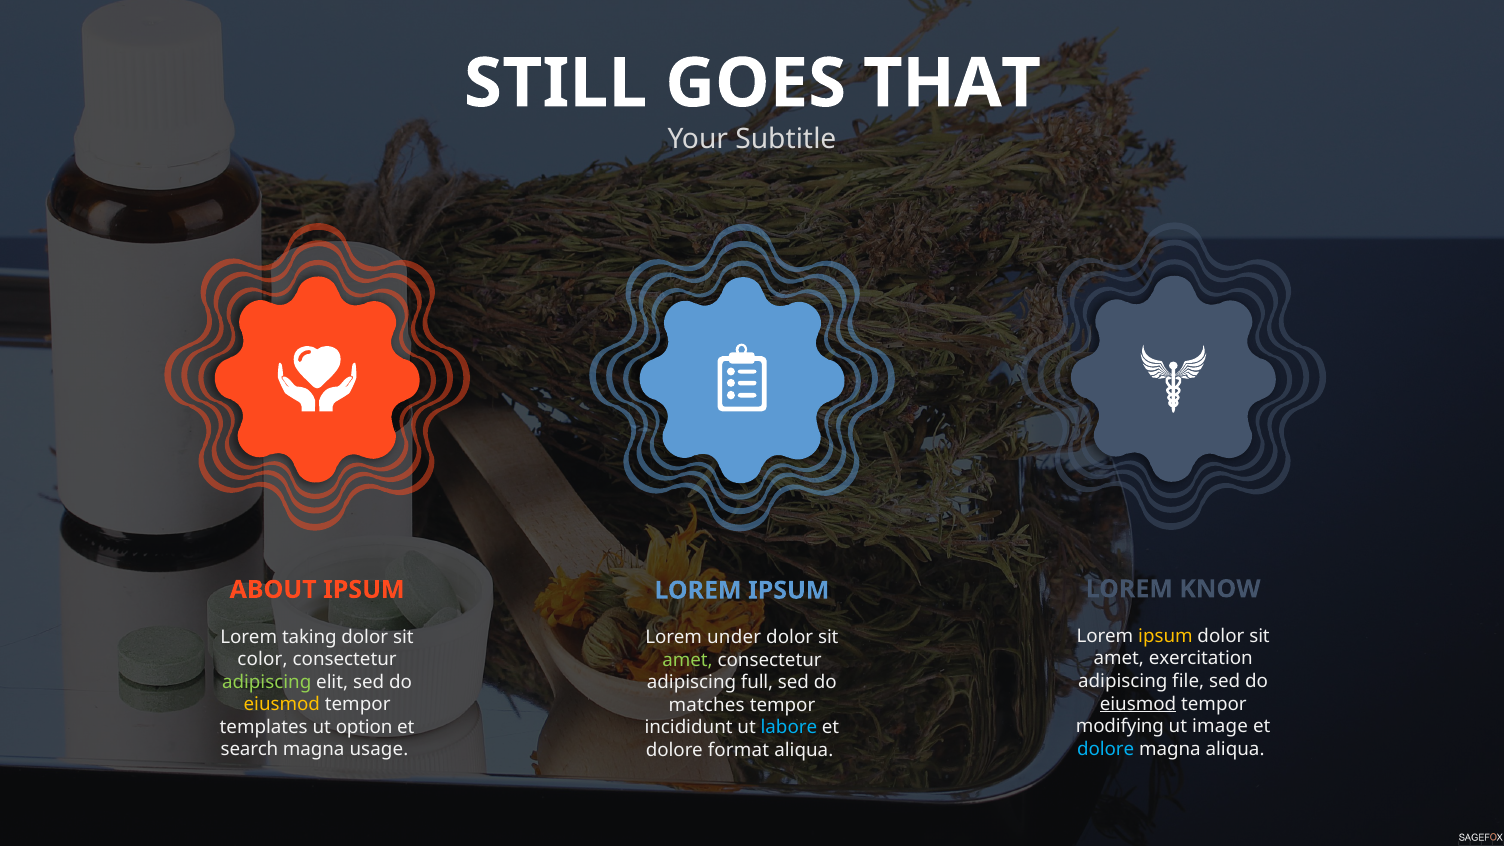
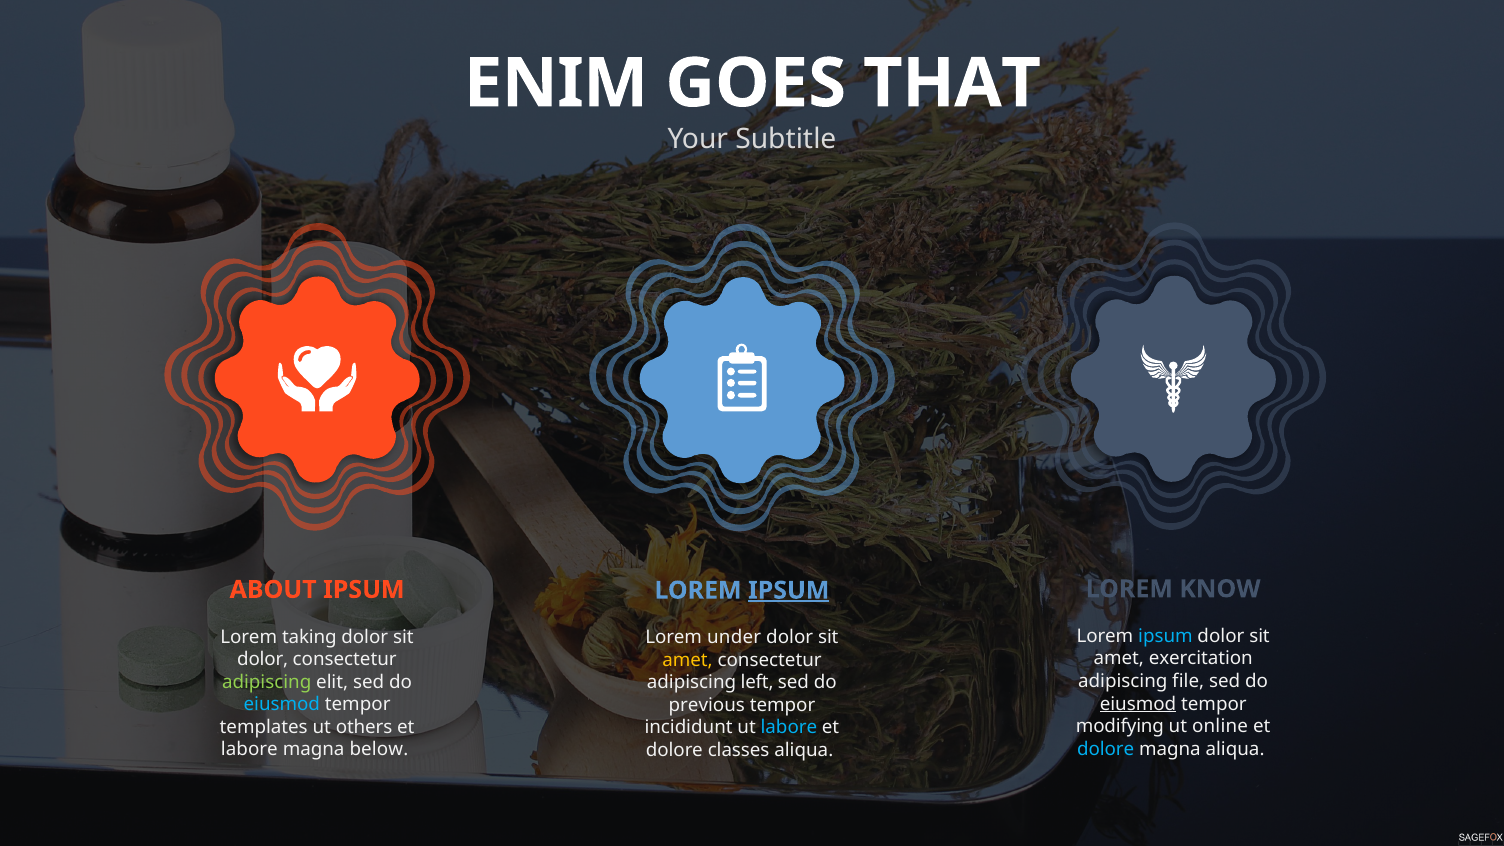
STILL: STILL -> ENIM (556, 84)
IPSUM underline: none -> present (789, 590)
ipsum colour: yellow -> light blue (1165, 636)
color: color -> dolor (263, 659)
amet colour: light green -> yellow (688, 660)
full: full -> left (757, 683)
eiusmod colour: yellow -> light blue (282, 704)
matches: matches -> previous (707, 705)
image: image -> online (1220, 726)
option: option -> others (364, 727)
search: search -> labore (249, 750)
usage: usage -> below (379, 750)
format: format -> classes (739, 750)
